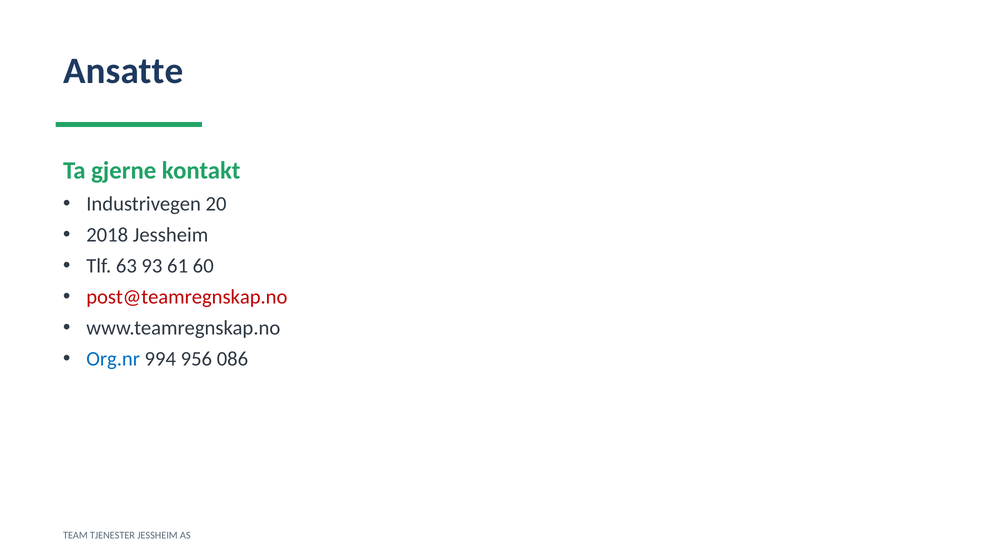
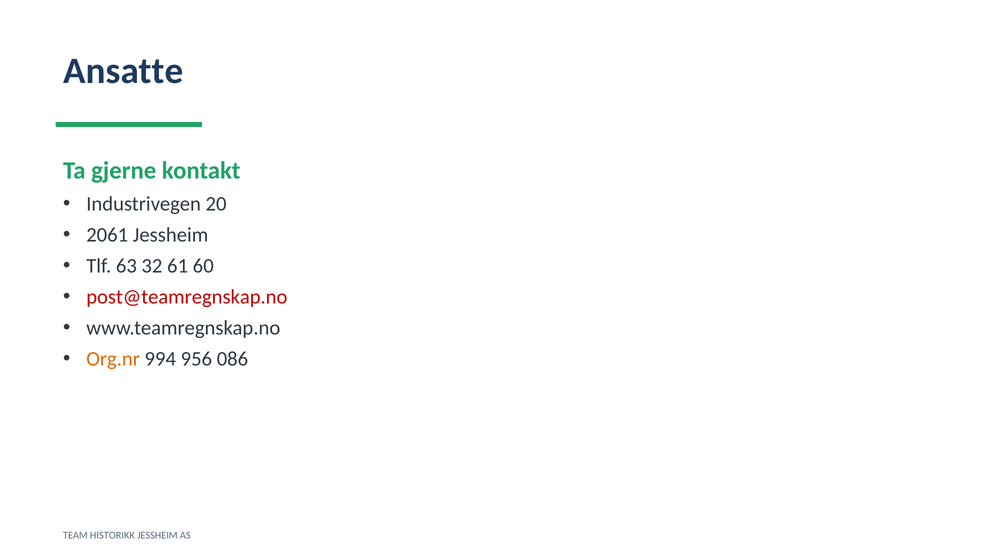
2018: 2018 -> 2061 (107, 235)
93: 93 -> 32 (152, 266)
Org.nr colour: blue -> orange (113, 359)
TJENESTER: TJENESTER -> HISTORIKK (112, 535)
